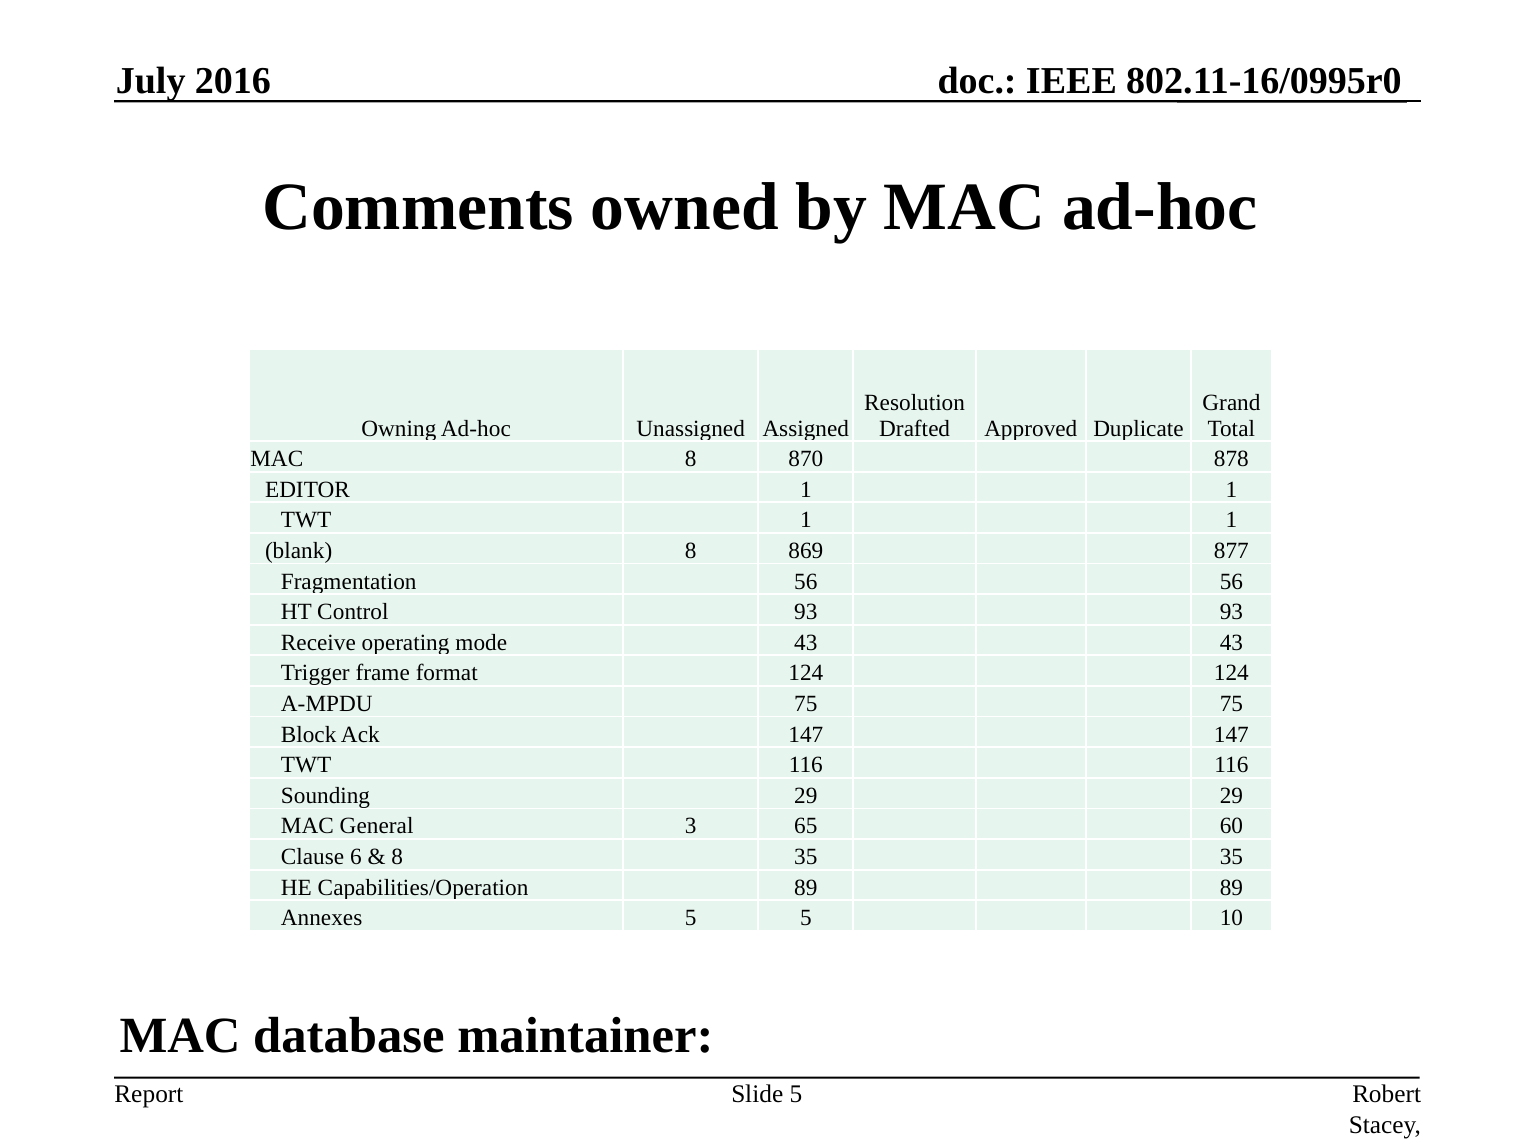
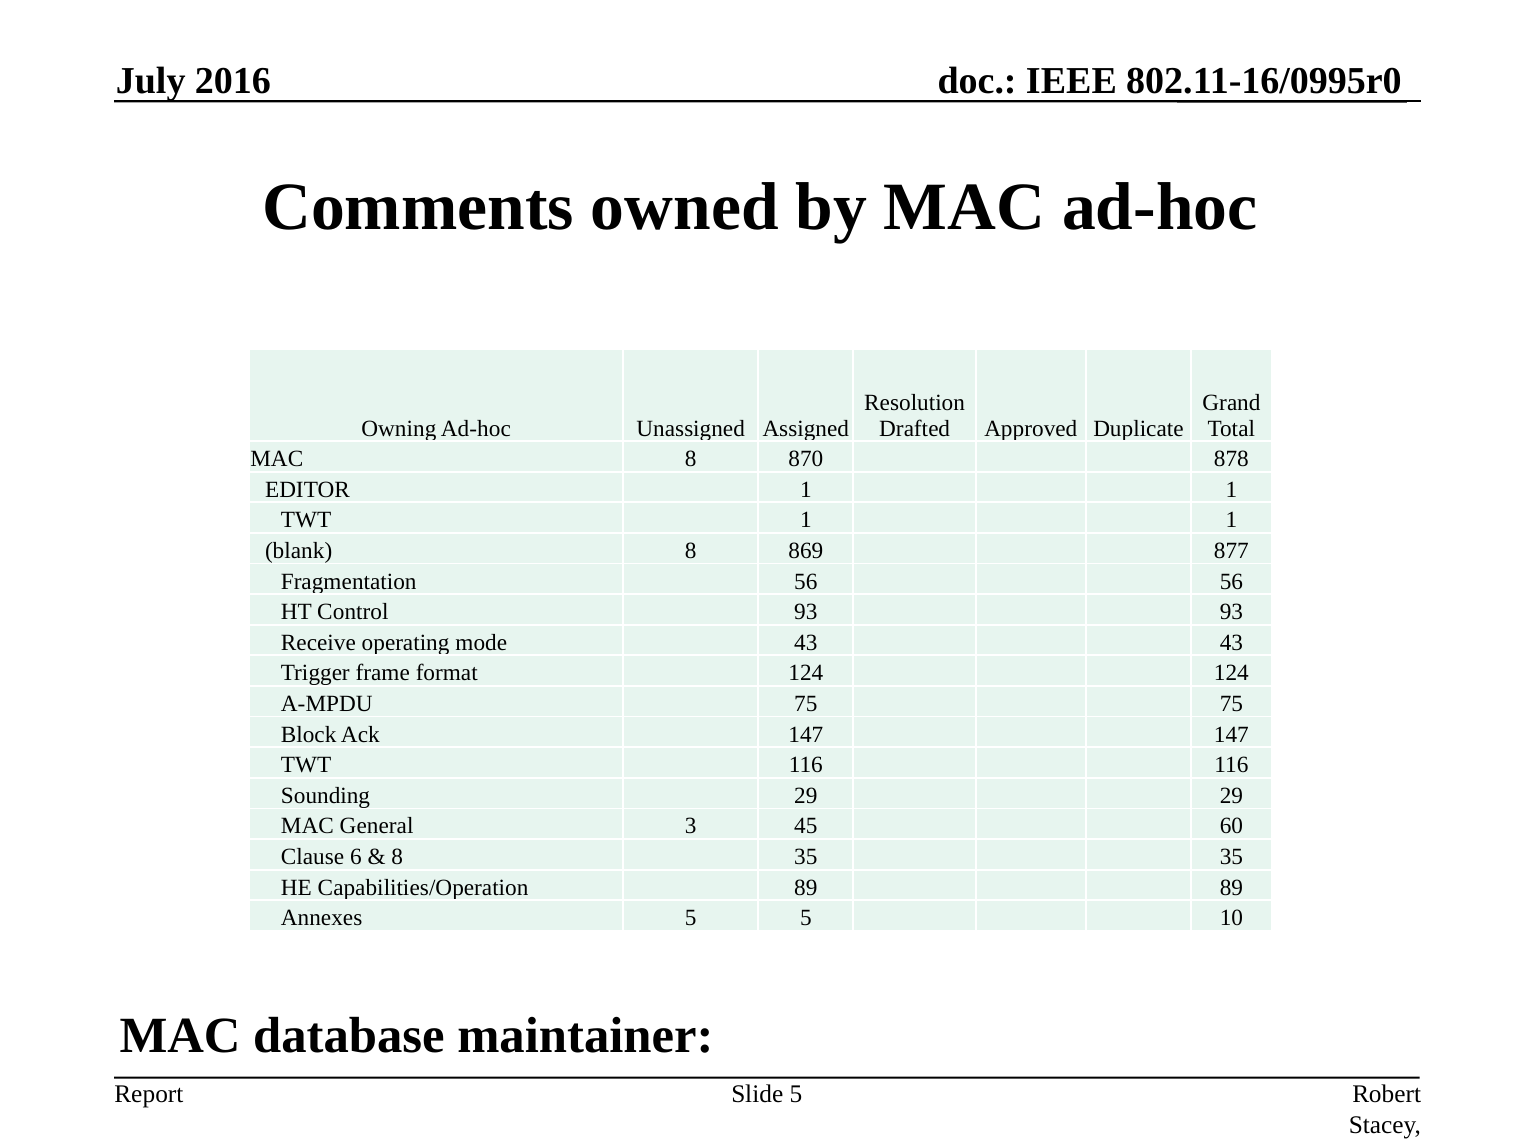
65: 65 -> 45 (806, 826)
